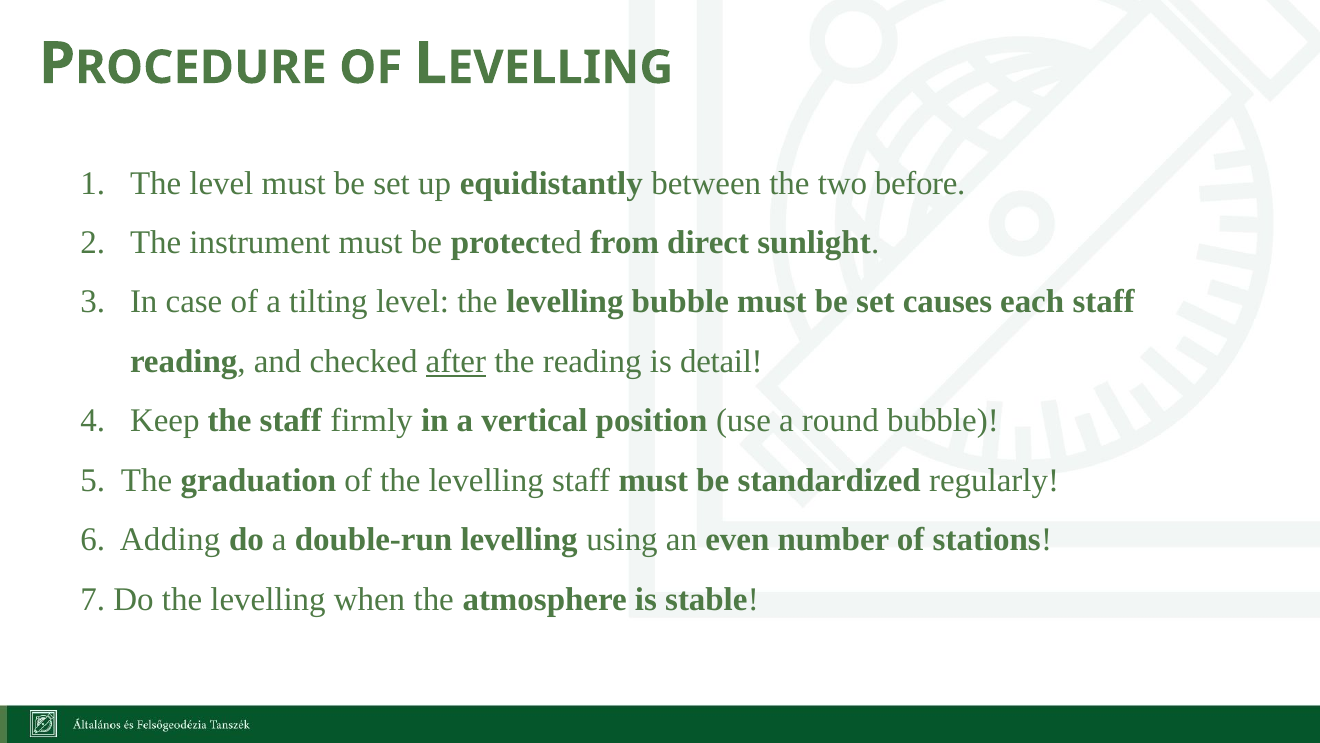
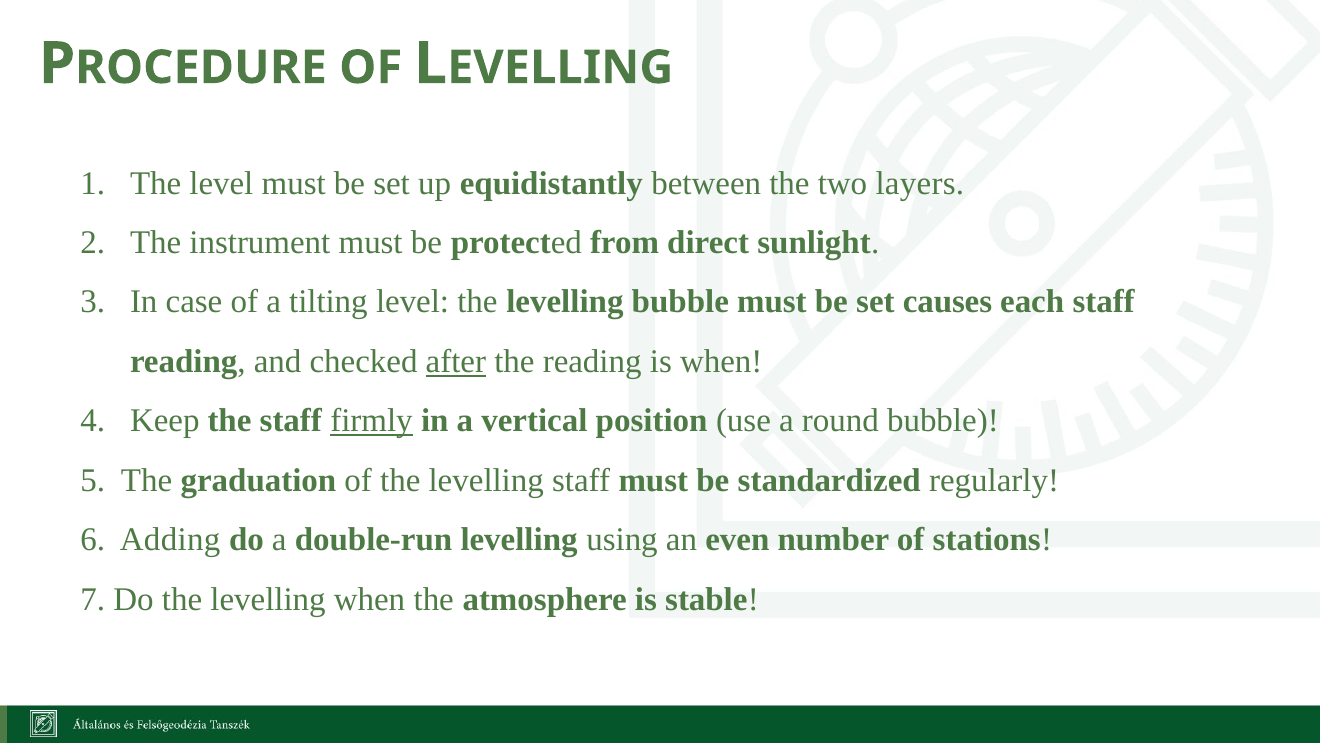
before: before -> layers (920, 183)
is detail: detail -> when (721, 361)
firmly underline: none -> present (372, 421)
